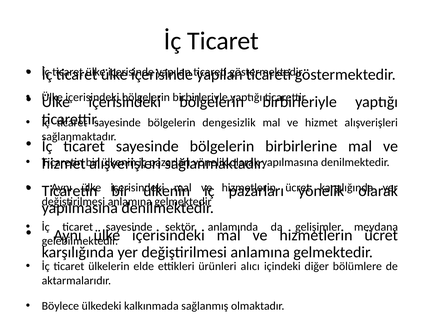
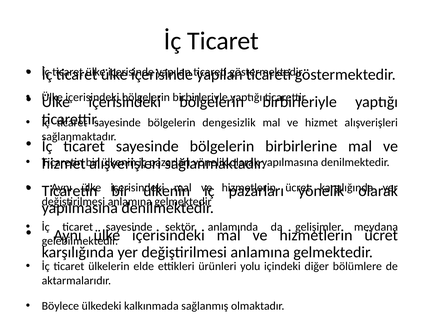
alıcı: alıcı -> yolu (250, 267)
